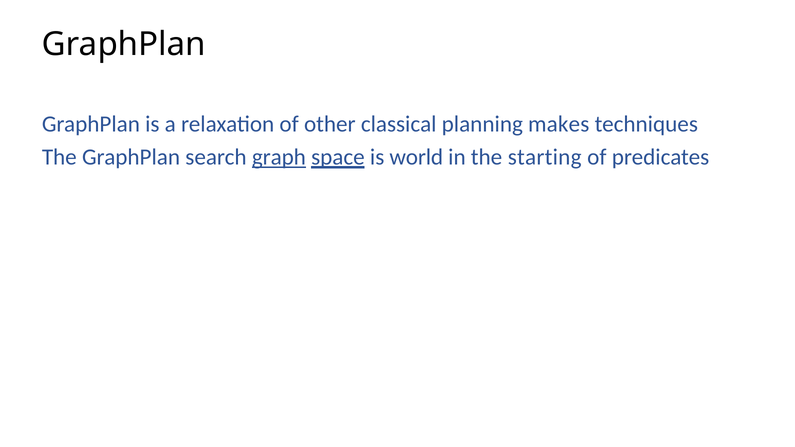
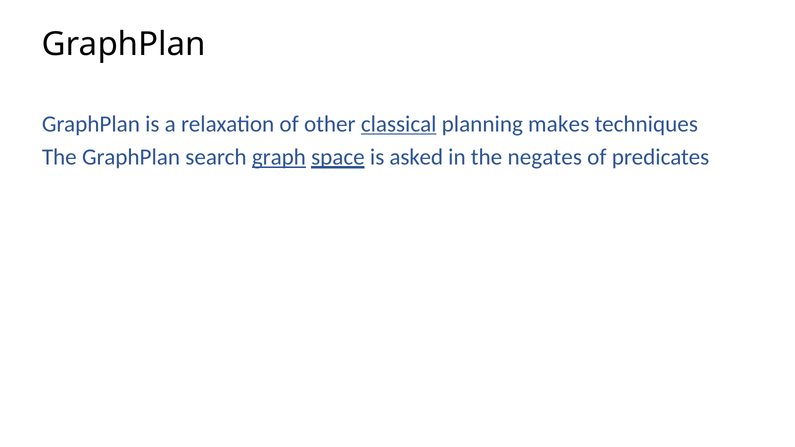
classical underline: none -> present (399, 124)
world: world -> asked (416, 157)
starting: starting -> negates (545, 157)
